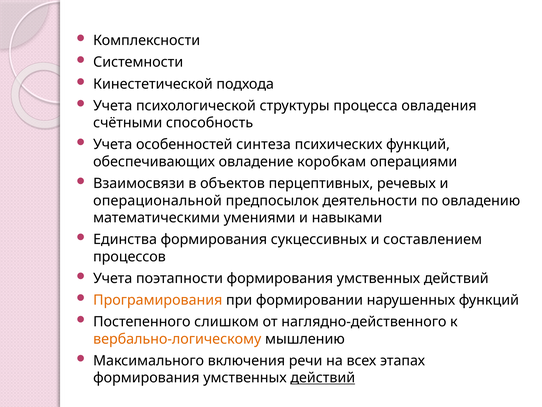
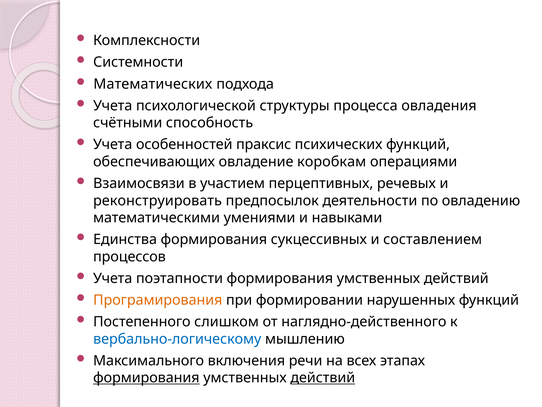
Кинестетической: Кинестетической -> Математических (153, 84)
синтеза: синтеза -> праксис (264, 144)
объектов: объектов -> участием (233, 183)
операциональной: операциональной -> реконструировать (158, 200)
вербально-логическому colour: orange -> blue (177, 339)
формирования underline: none -> present (146, 377)
